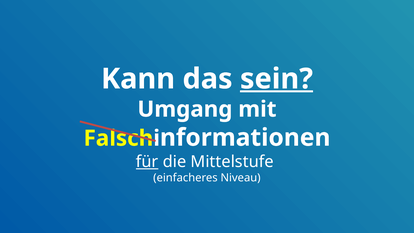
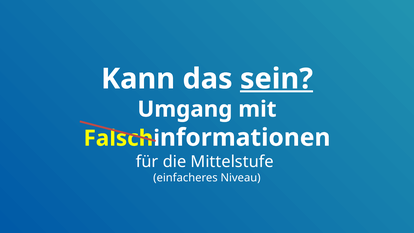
für underline: present -> none (147, 162)
